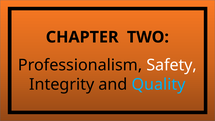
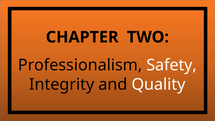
Quality colour: light blue -> white (159, 84)
